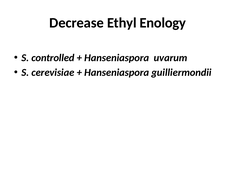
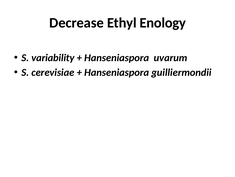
controlled: controlled -> variability (53, 58)
